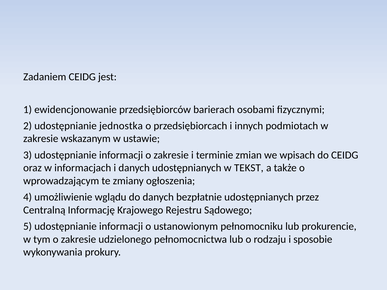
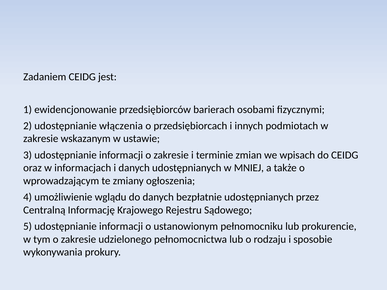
jednostka: jednostka -> włączenia (121, 126)
TEKST: TEKST -> MNIEJ (249, 168)
